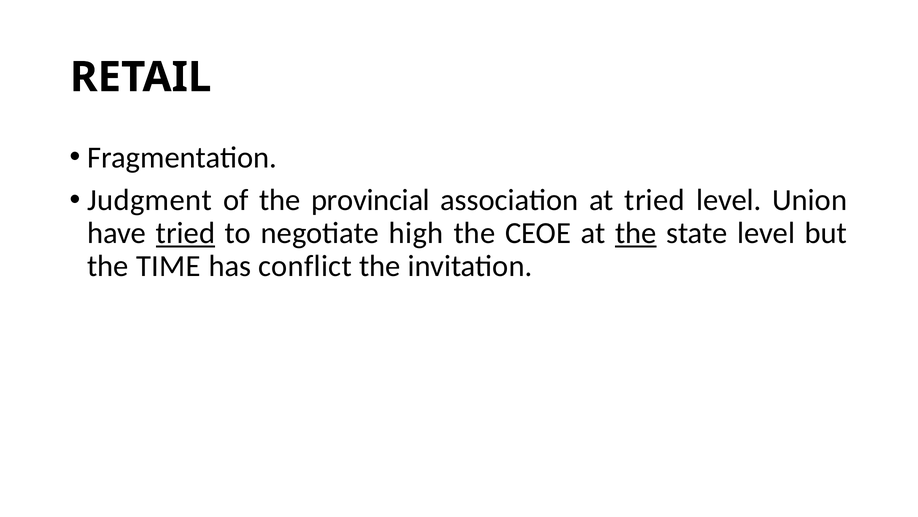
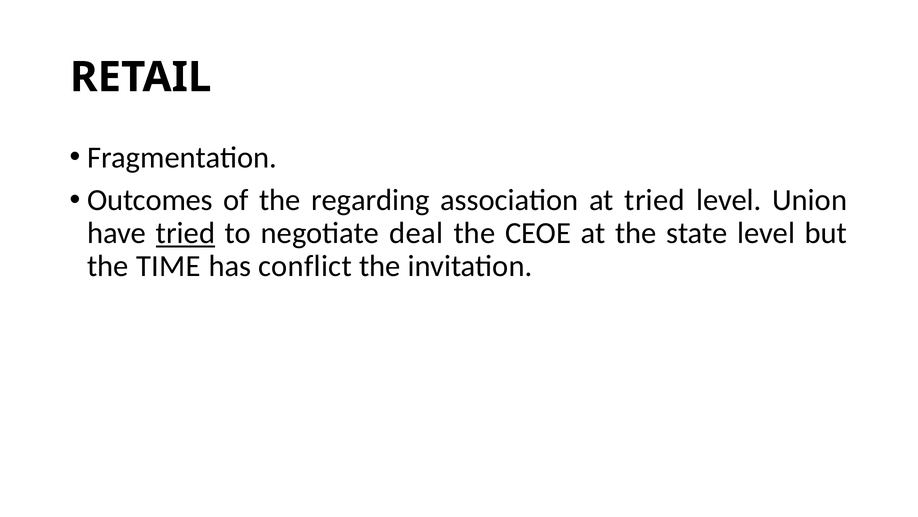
Judgment: Judgment -> Outcomes (150, 200)
provincial: provincial -> regarding (370, 200)
high: high -> deal (416, 233)
the underline: present -> none (636, 233)
